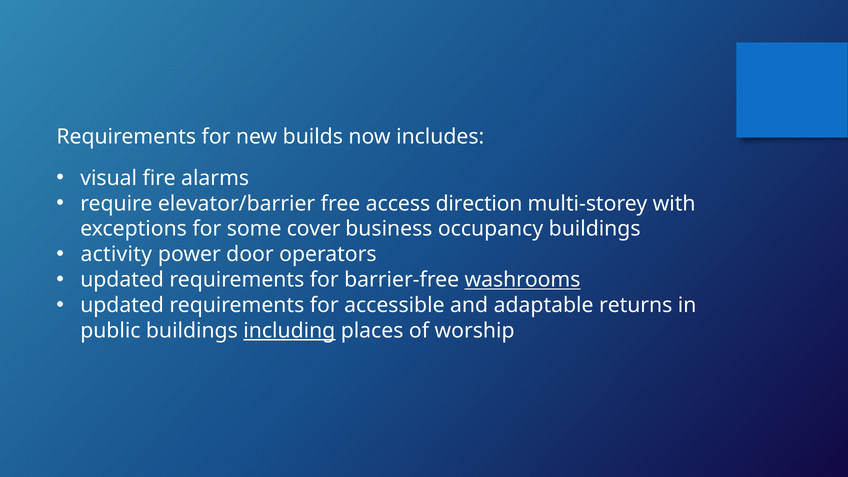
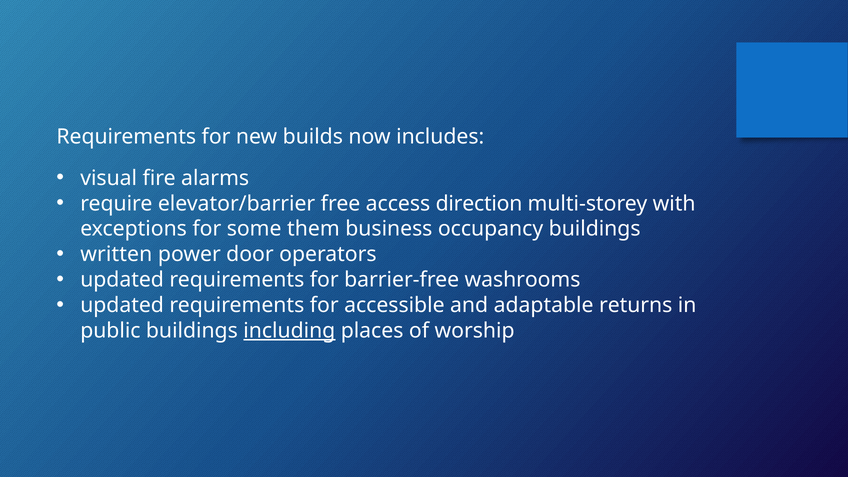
cover: cover -> them (313, 229)
activity: activity -> written (116, 254)
washrooms underline: present -> none (523, 280)
